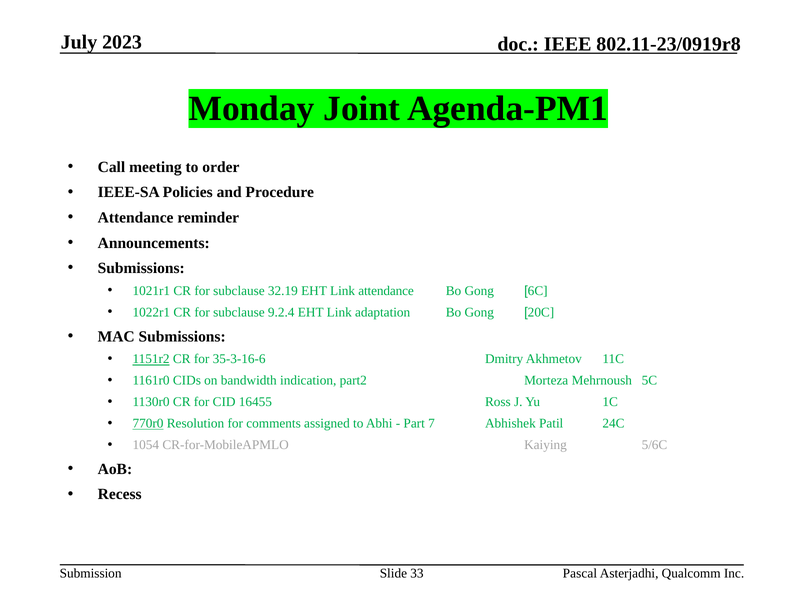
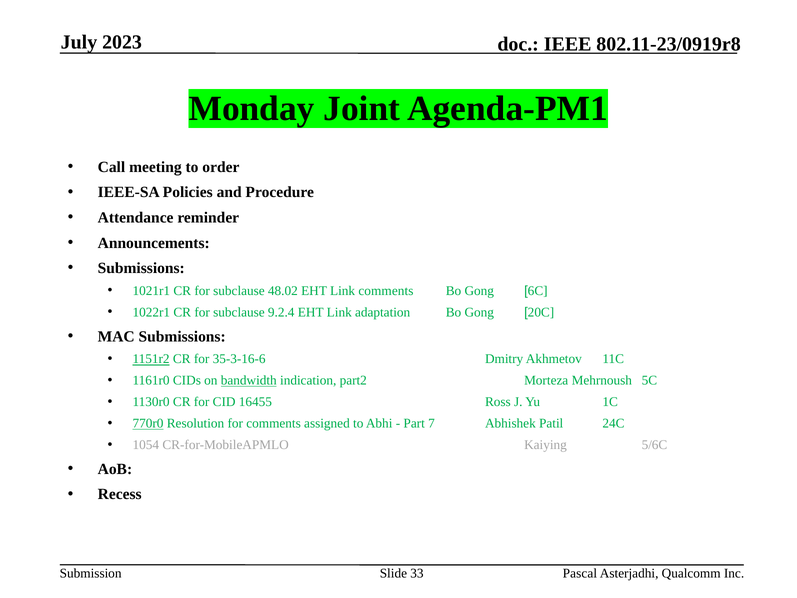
32.19: 32.19 -> 48.02 (283, 291)
Link attendance: attendance -> comments (386, 291)
bandwidth underline: none -> present (249, 380)
